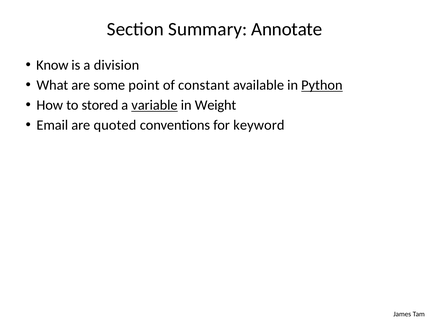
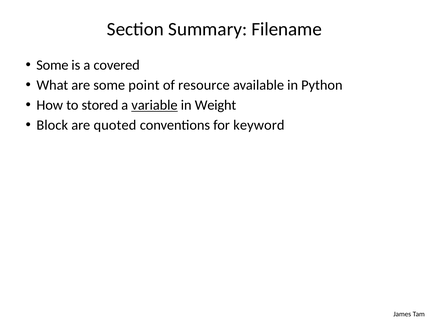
Annotate: Annotate -> Filename (287, 29)
Know: Know -> Some (52, 65)
division: division -> covered (117, 65)
constant: constant -> resource (204, 85)
Python underline: present -> none (322, 85)
Email: Email -> Block (52, 125)
